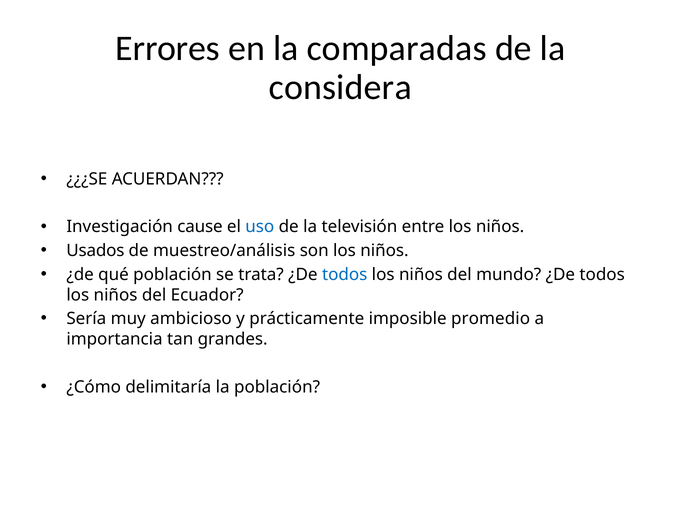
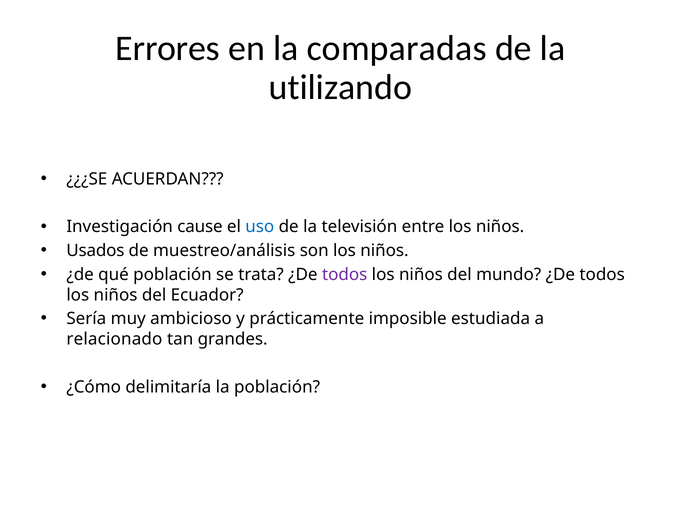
considera: considera -> utilizando (340, 87)
todos colour: blue -> purple (345, 274)
promedio: promedio -> estudiada (491, 319)
importancia: importancia -> relacionado (114, 339)
